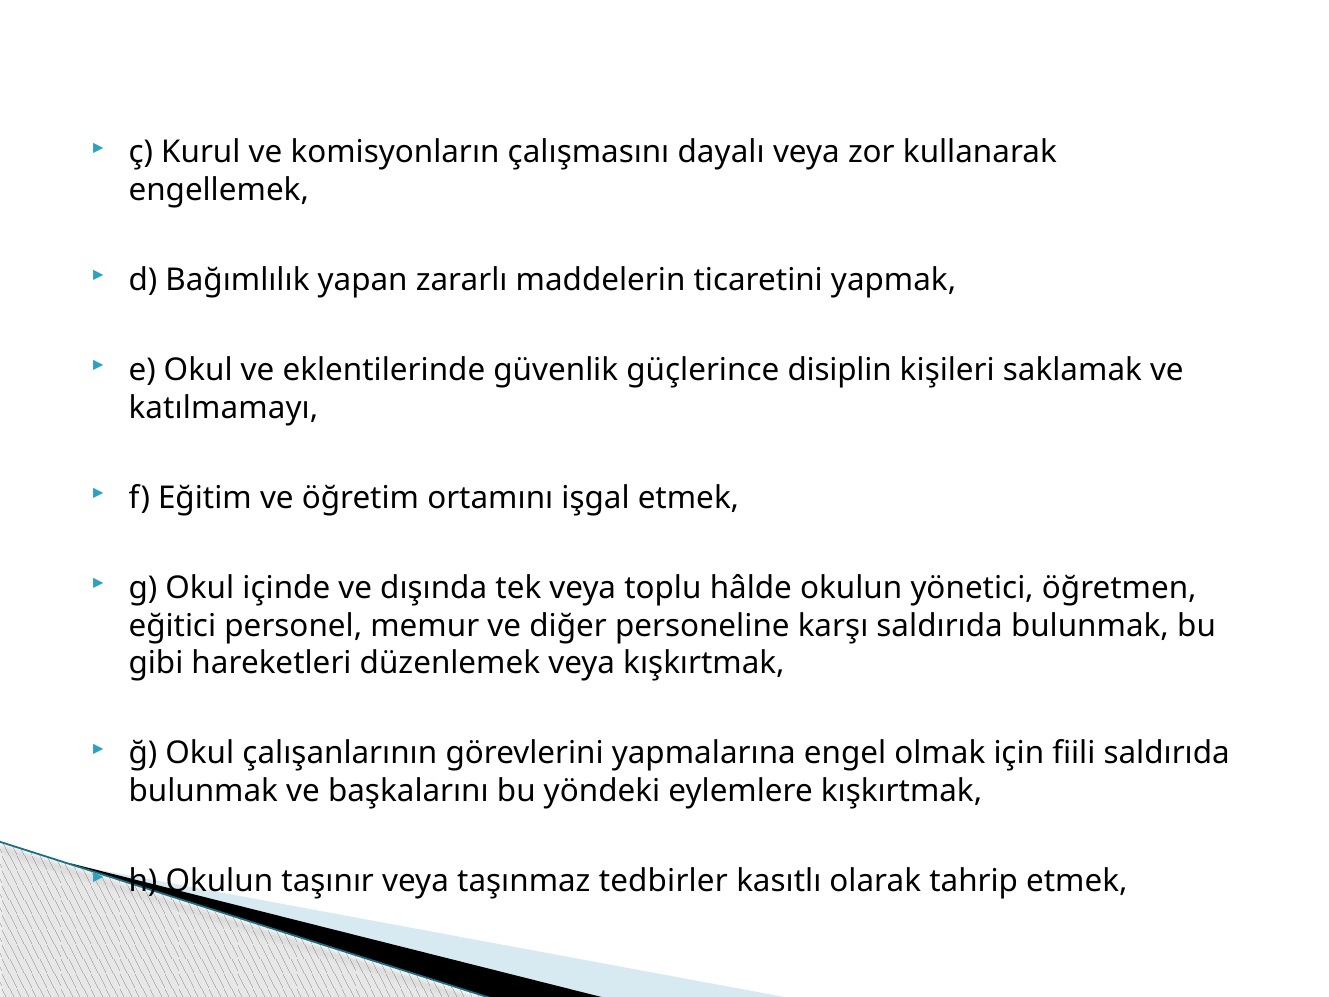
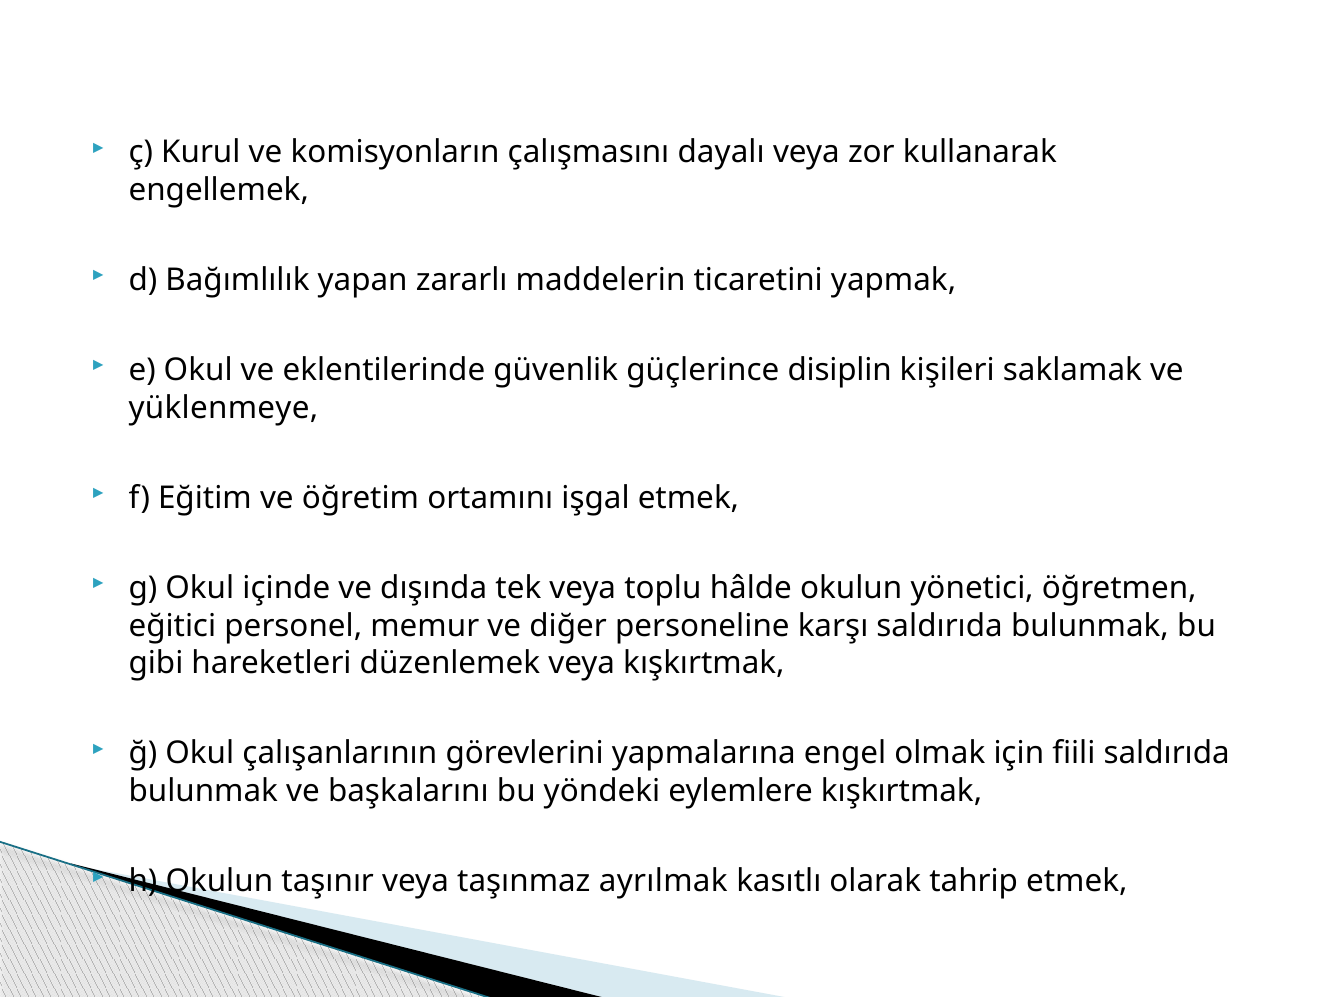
katılmamayı: katılmamayı -> yüklenmeye (223, 408)
tedbirler: tedbirler -> ayrılmak (663, 881)
